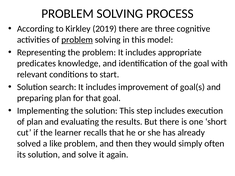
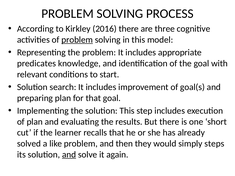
2019: 2019 -> 2016 (105, 29)
often: often -> steps (214, 144)
and underline: none -> present (69, 155)
